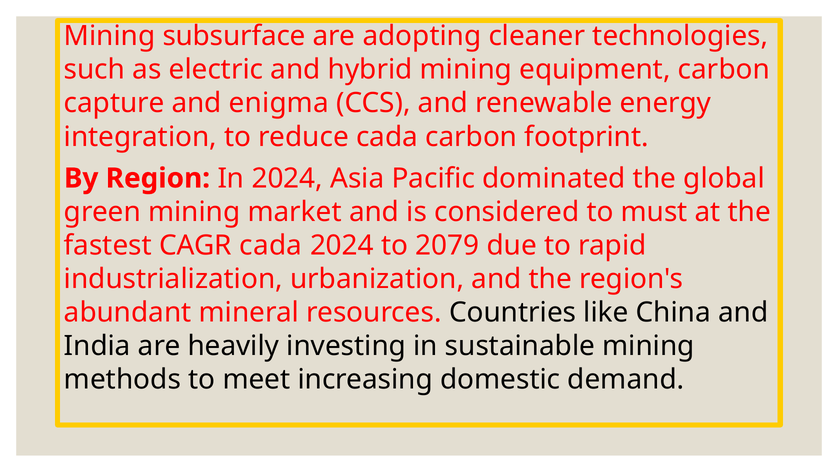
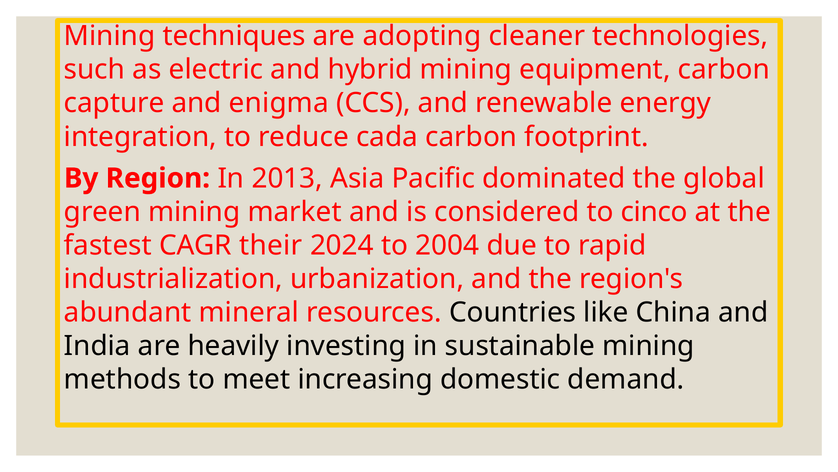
subsurface: subsurface -> techniques (234, 36)
In 2024: 2024 -> 2013 (287, 178)
must: must -> cinco (654, 212)
CAGR cada: cada -> their (271, 245)
2079: 2079 -> 2004 (447, 245)
